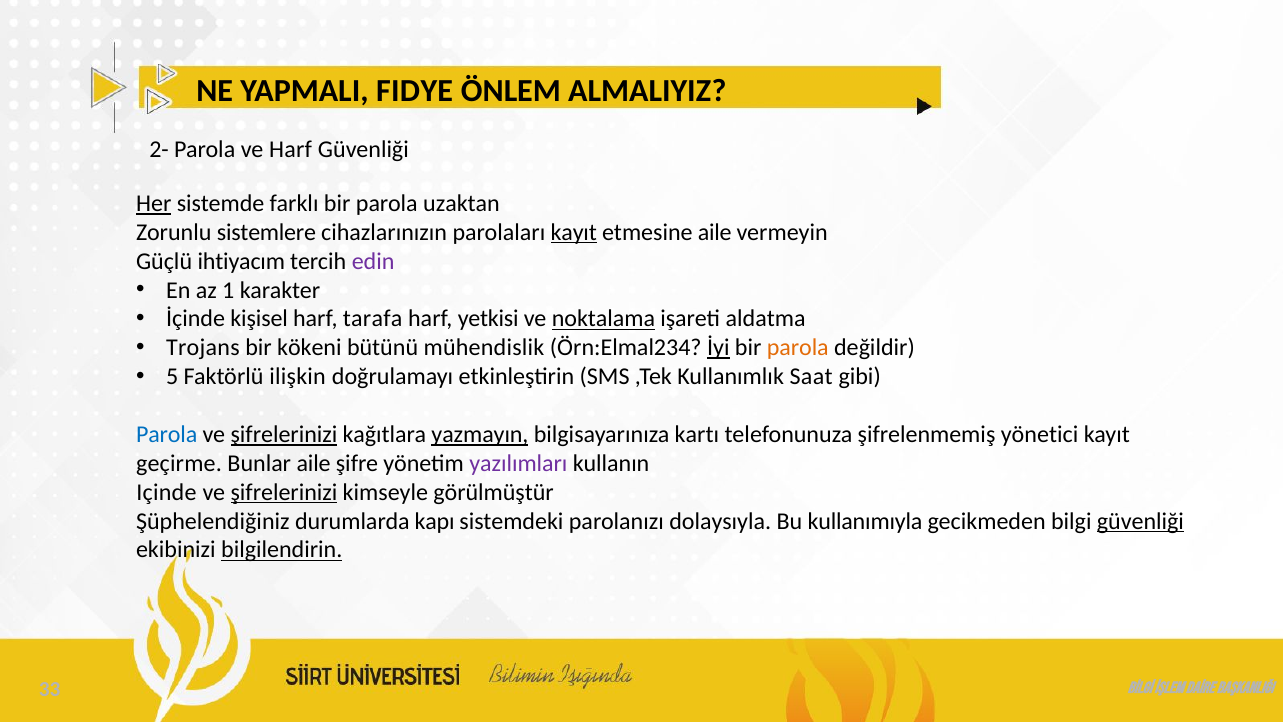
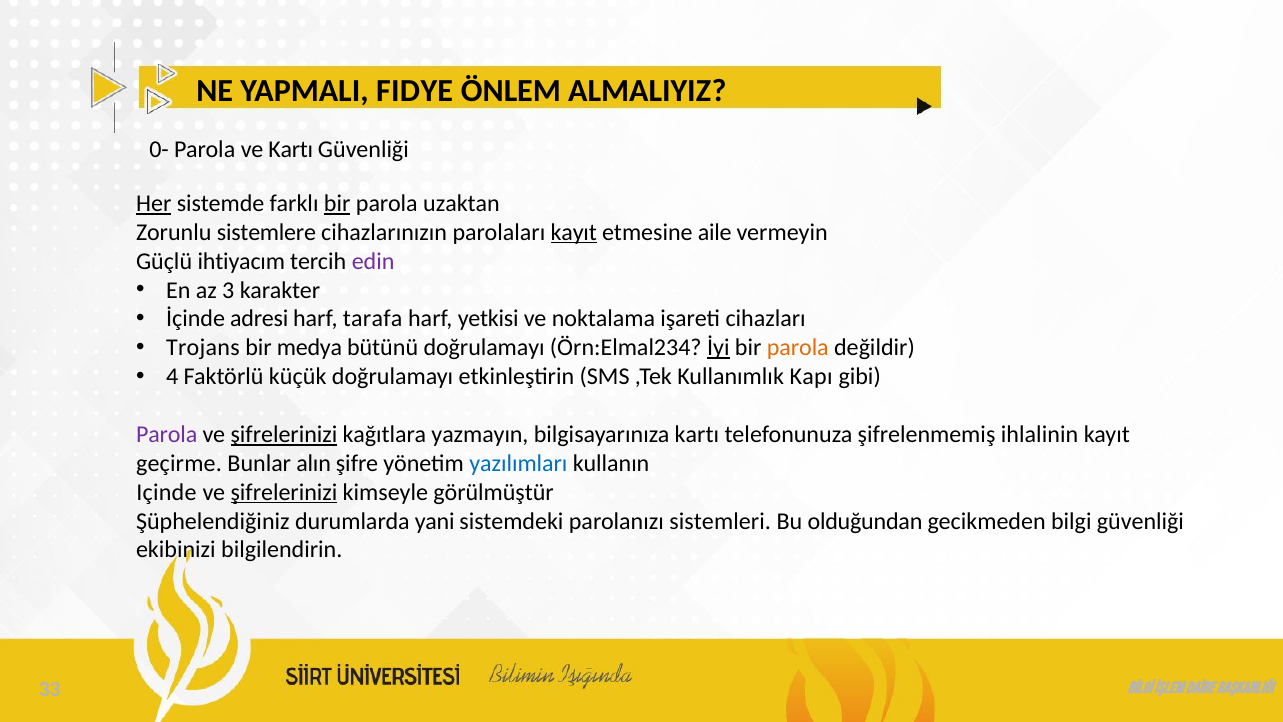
2-: 2- -> 0- (159, 149)
ve Harf: Harf -> Kartı (291, 149)
bir underline: none -> present (337, 203)
1: 1 -> 3 (228, 290)
kişisel: kişisel -> adresi (259, 319)
noktalama underline: present -> none (603, 319)
aldatma: aldatma -> cihazları (766, 319)
kökeni: kökeni -> medya (309, 348)
bütünü mühendislik: mühendislik -> doğrulamayı (484, 348)
5: 5 -> 4 (172, 377)
ilişkin: ilişkin -> küçük (298, 377)
Saat: Saat -> Kapı (811, 377)
Parola colour: blue -> purple (167, 434)
yazmayın underline: present -> none (480, 434)
yönetici: yönetici -> ihlalinin (1040, 434)
Bunlar aile: aile -> alın (314, 463)
yazılımları colour: purple -> blue (518, 463)
kapı: kapı -> yani (435, 521)
dolaysıyla: dolaysıyla -> sistemleri (720, 521)
kullanımıyla: kullanımıyla -> olduğundan (865, 521)
güvenliği underline: present -> none (1140, 521)
bilgilendirin underline: present -> none (282, 550)
